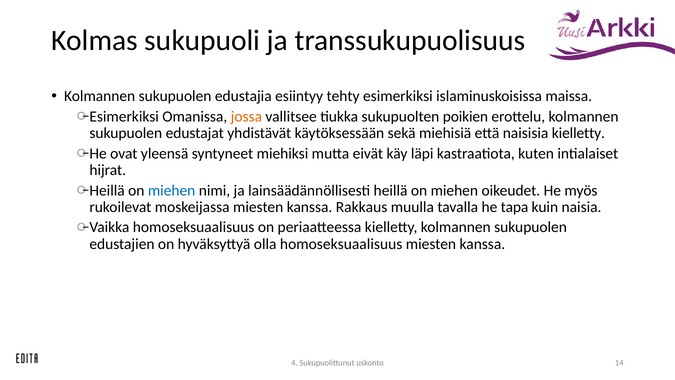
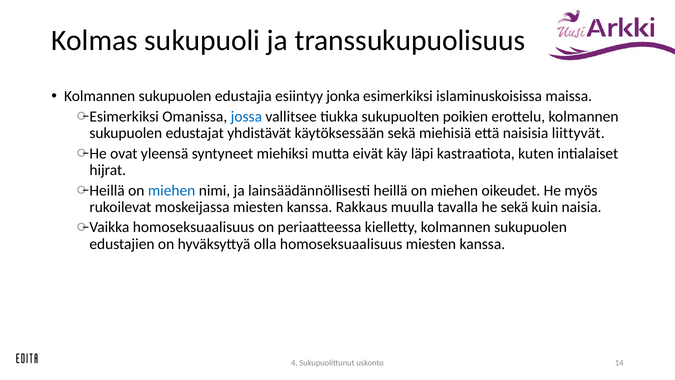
tehty: tehty -> jonka (343, 96)
jossa colour: orange -> blue (246, 116)
naisisia kielletty: kielletty -> liittyvät (578, 133)
he tapa: tapa -> sekä (515, 207)
